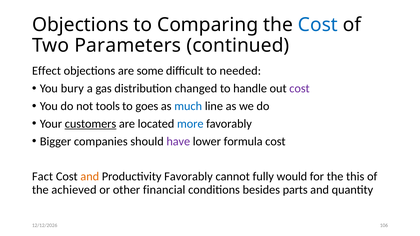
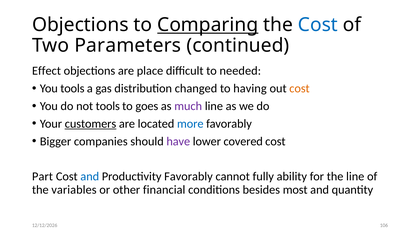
Comparing underline: none -> present (208, 25)
some: some -> place (150, 71)
You bury: bury -> tools (72, 89)
handle: handle -> having (250, 89)
cost colour: purple -> orange (299, 89)
much colour: blue -> purple (188, 106)
formula: formula -> covered (243, 141)
Fact: Fact -> Part (43, 177)
and colour: orange -> blue (90, 177)
would: would -> ability (292, 177)
the this: this -> line (355, 177)
achieved: achieved -> variables (74, 190)
parts: parts -> most (295, 190)
